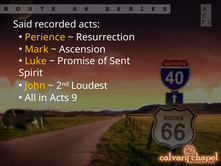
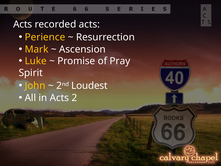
Said: Said -> Acts (23, 24)
Sent: Sent -> Pray (120, 61)
9: 9 -> 2 (74, 98)
